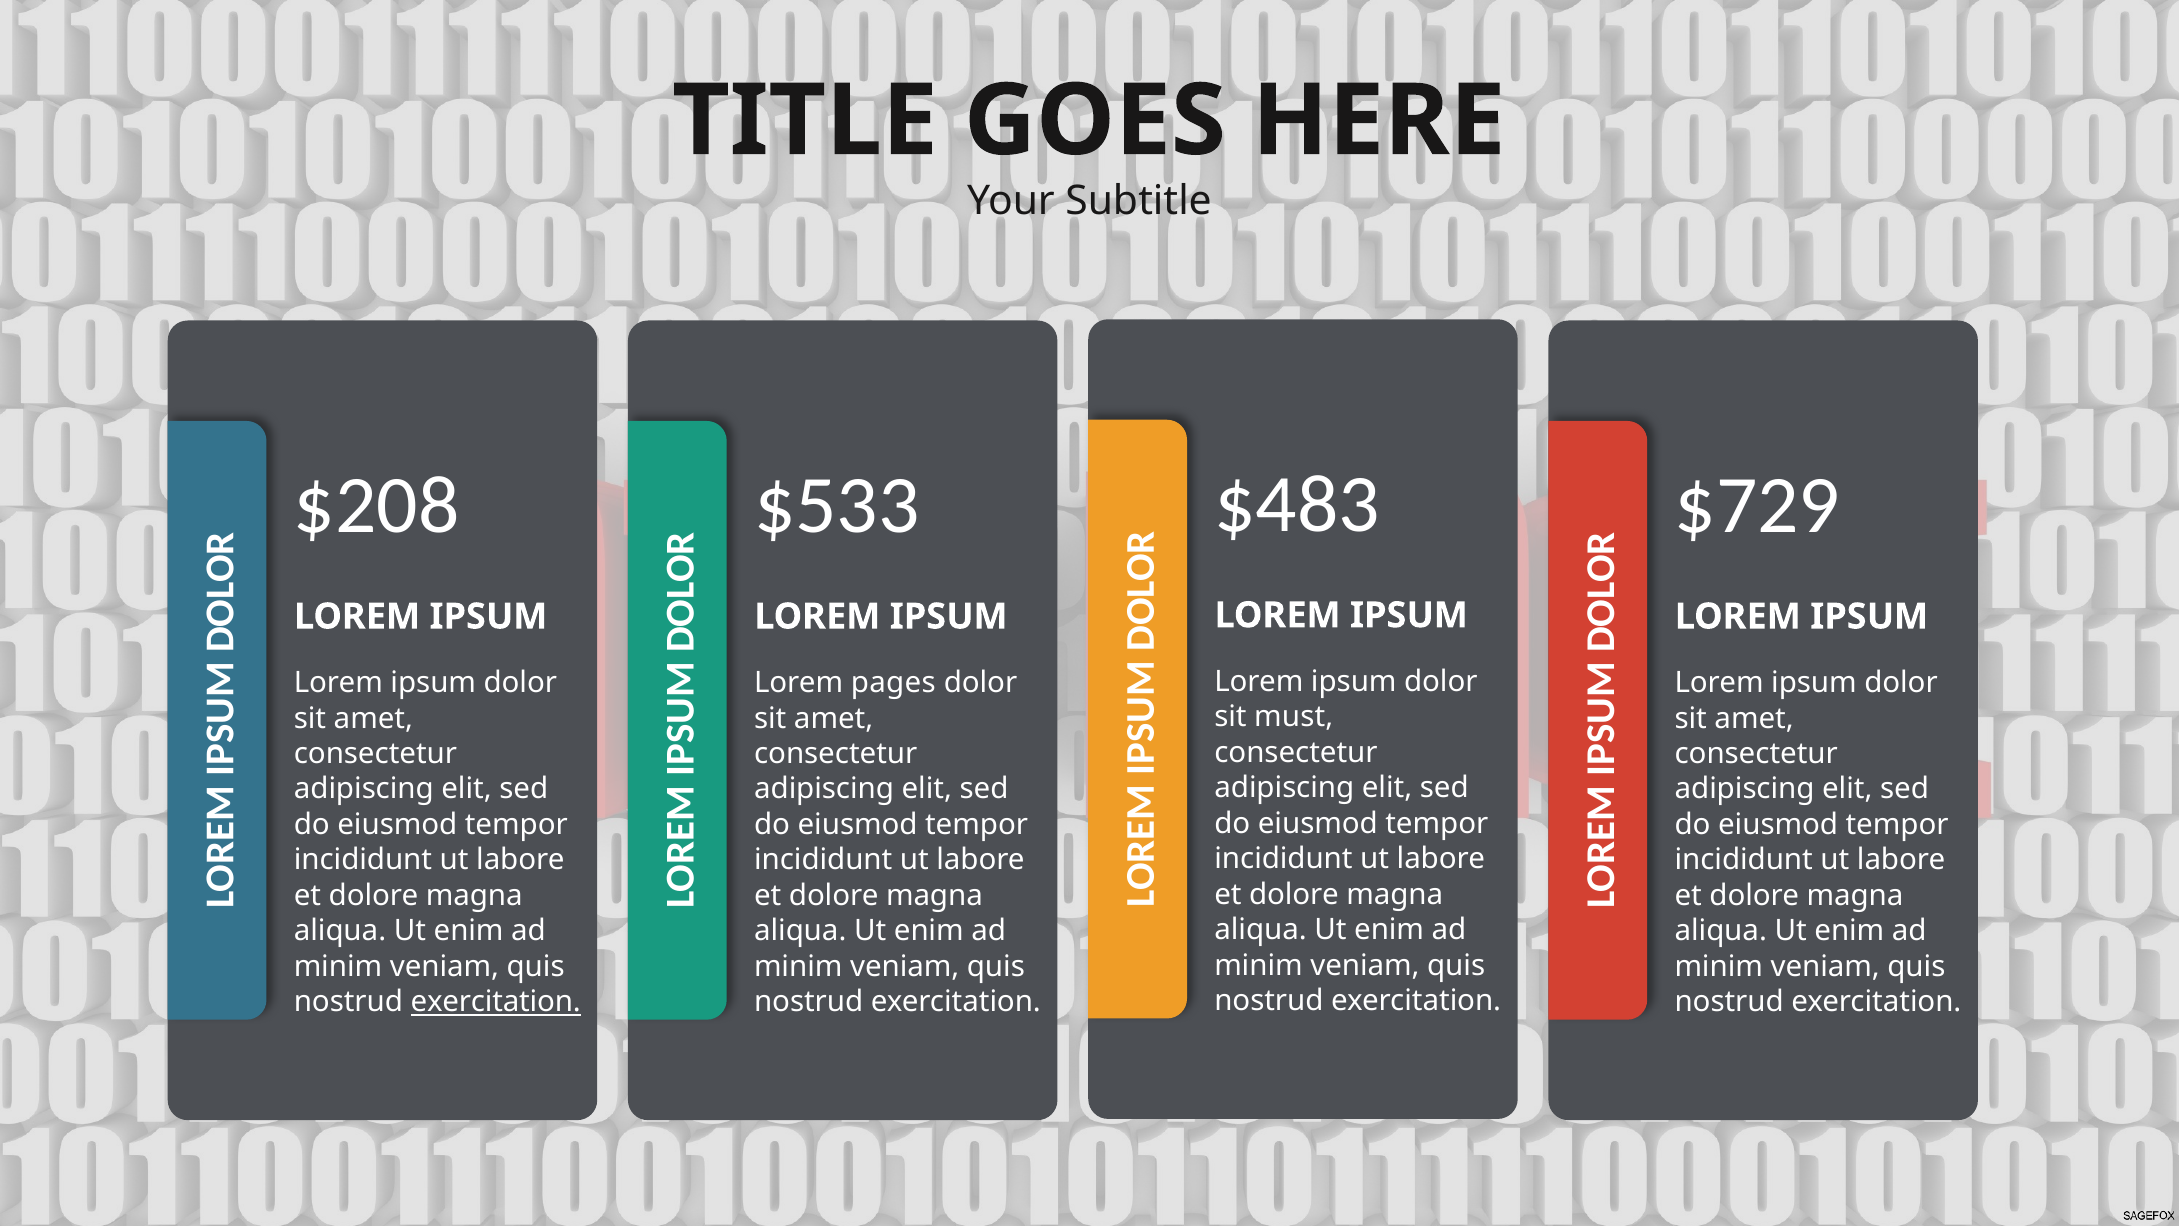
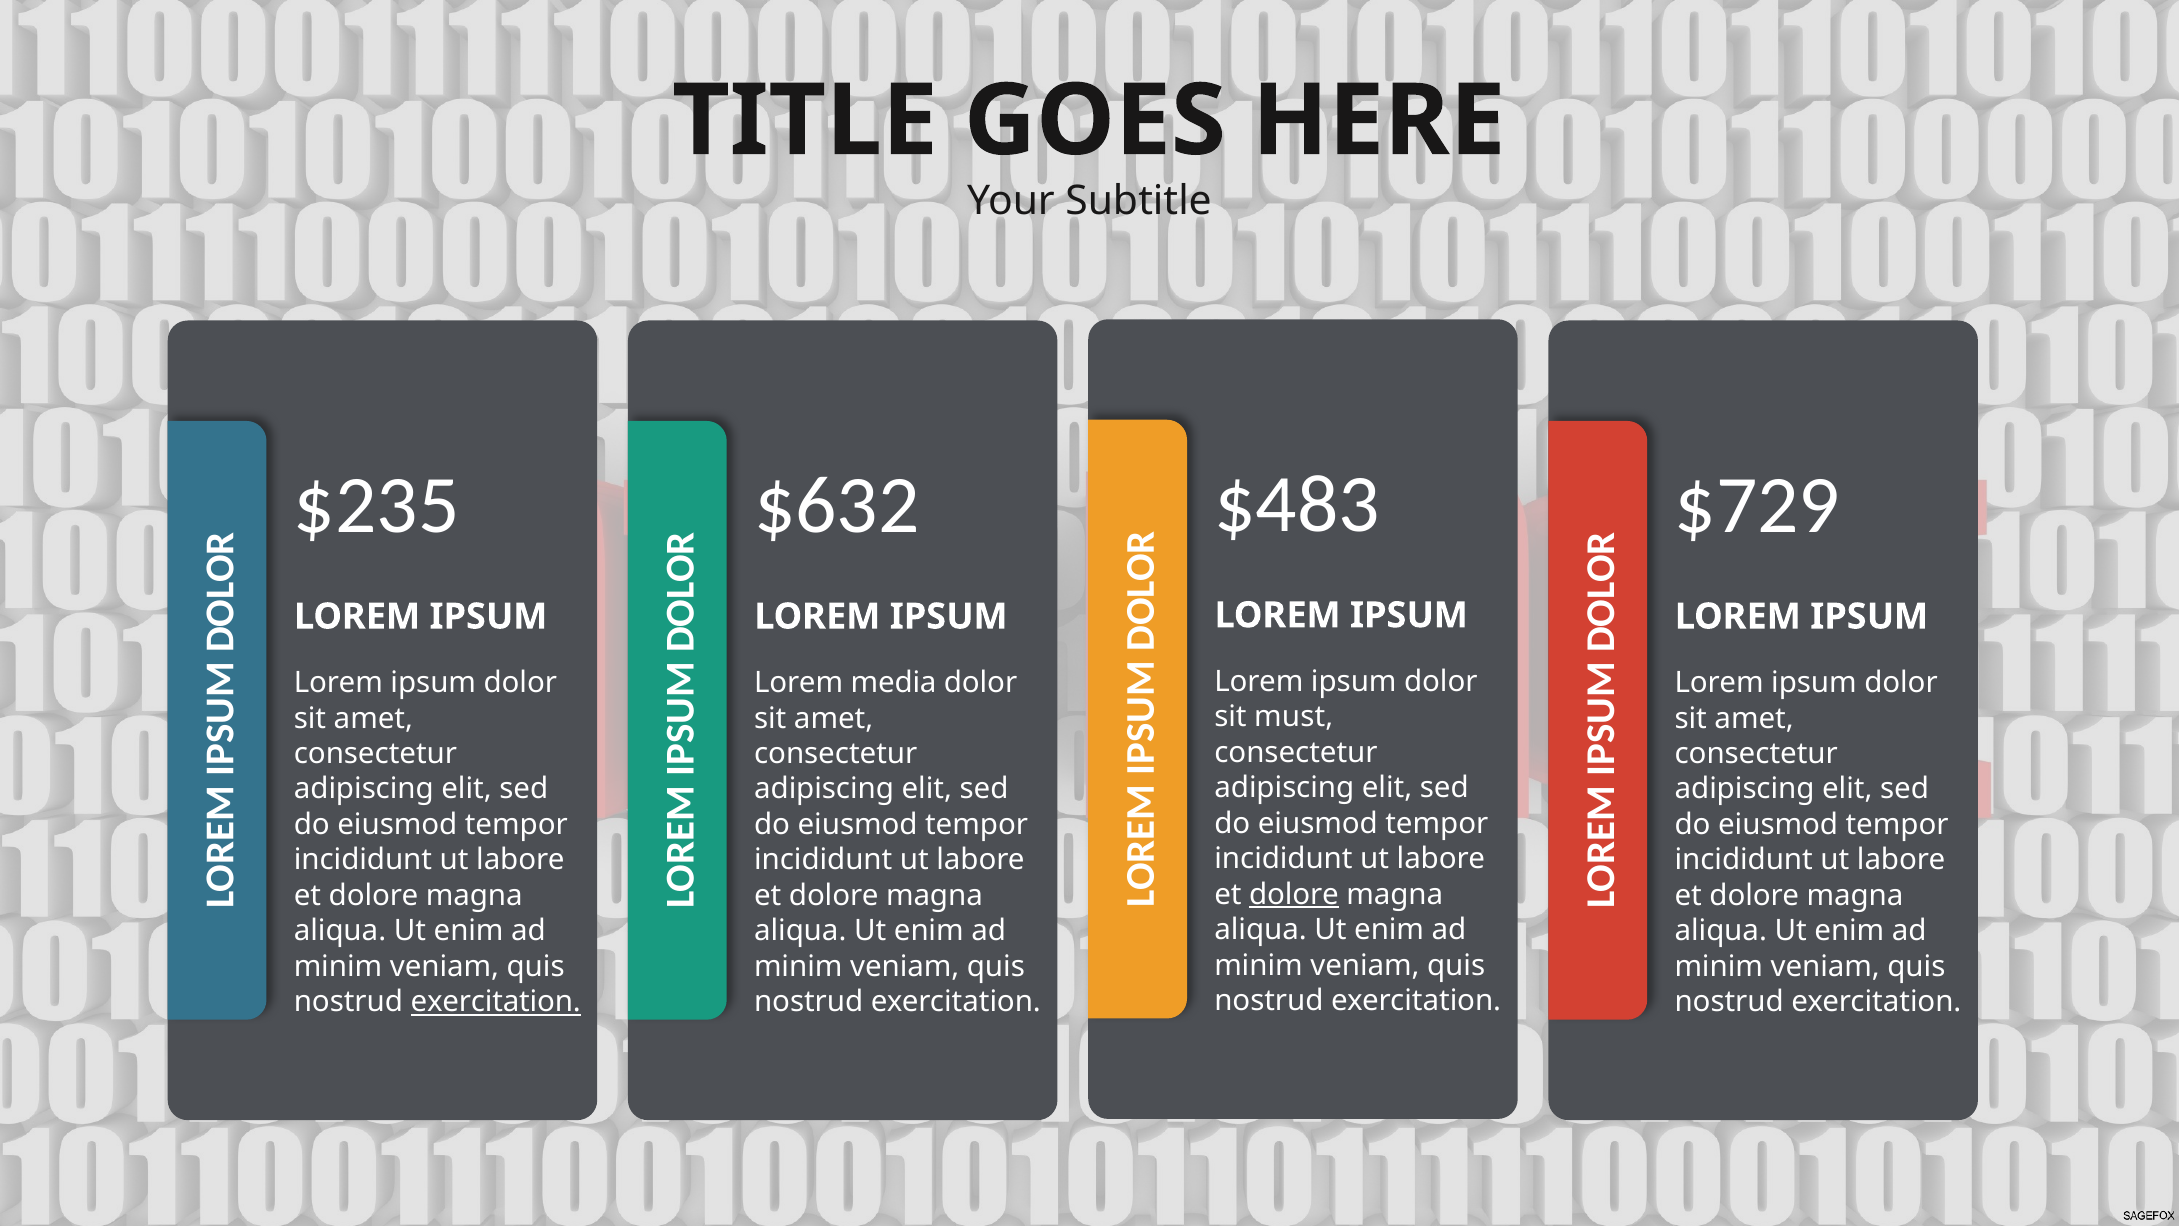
$208: $208 -> $235 (377, 505)
$533: $533 -> $632 (837, 505)
pages: pages -> media (894, 683)
dolore underline: none -> present (1294, 894)
